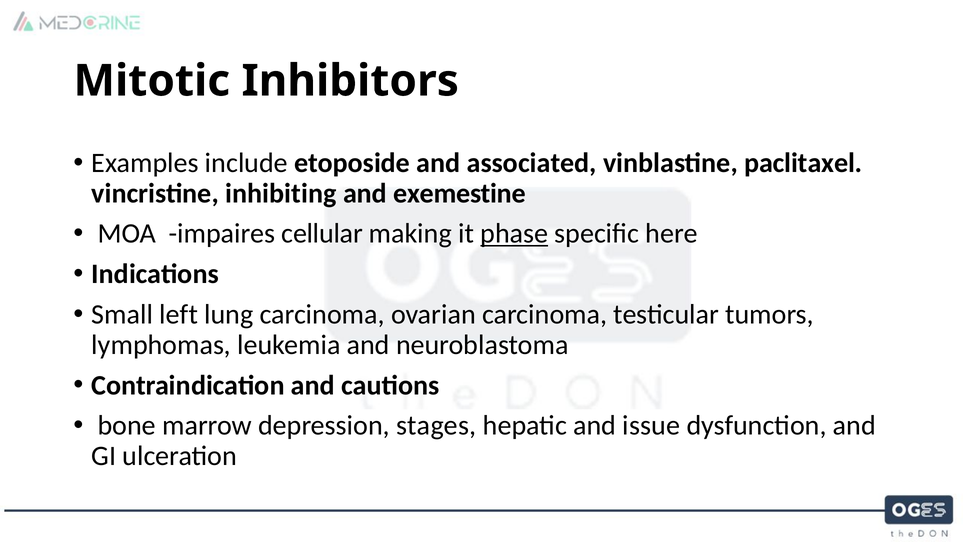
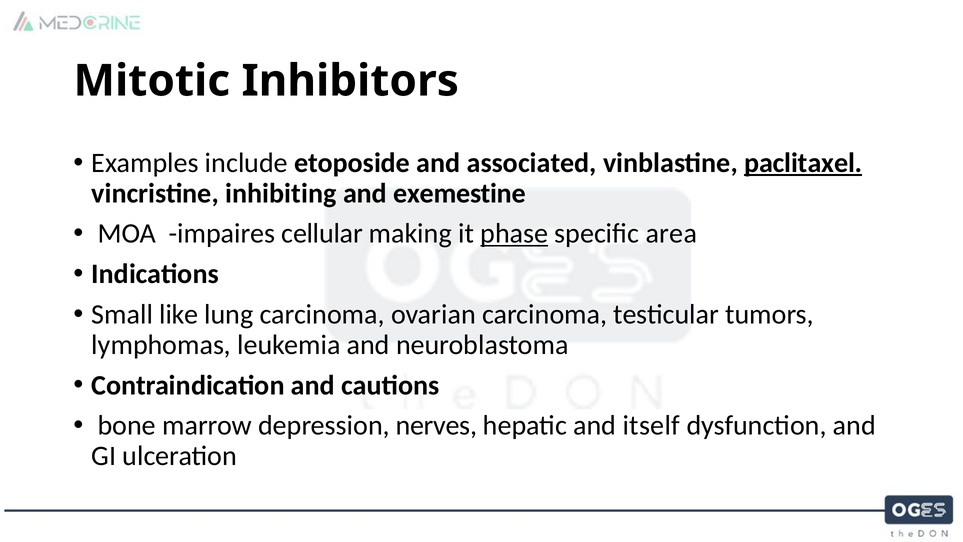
paclitaxel underline: none -> present (803, 163)
here: here -> area (671, 234)
left: left -> like (179, 314)
stages: stages -> nerves (436, 425)
issue: issue -> itself (651, 425)
